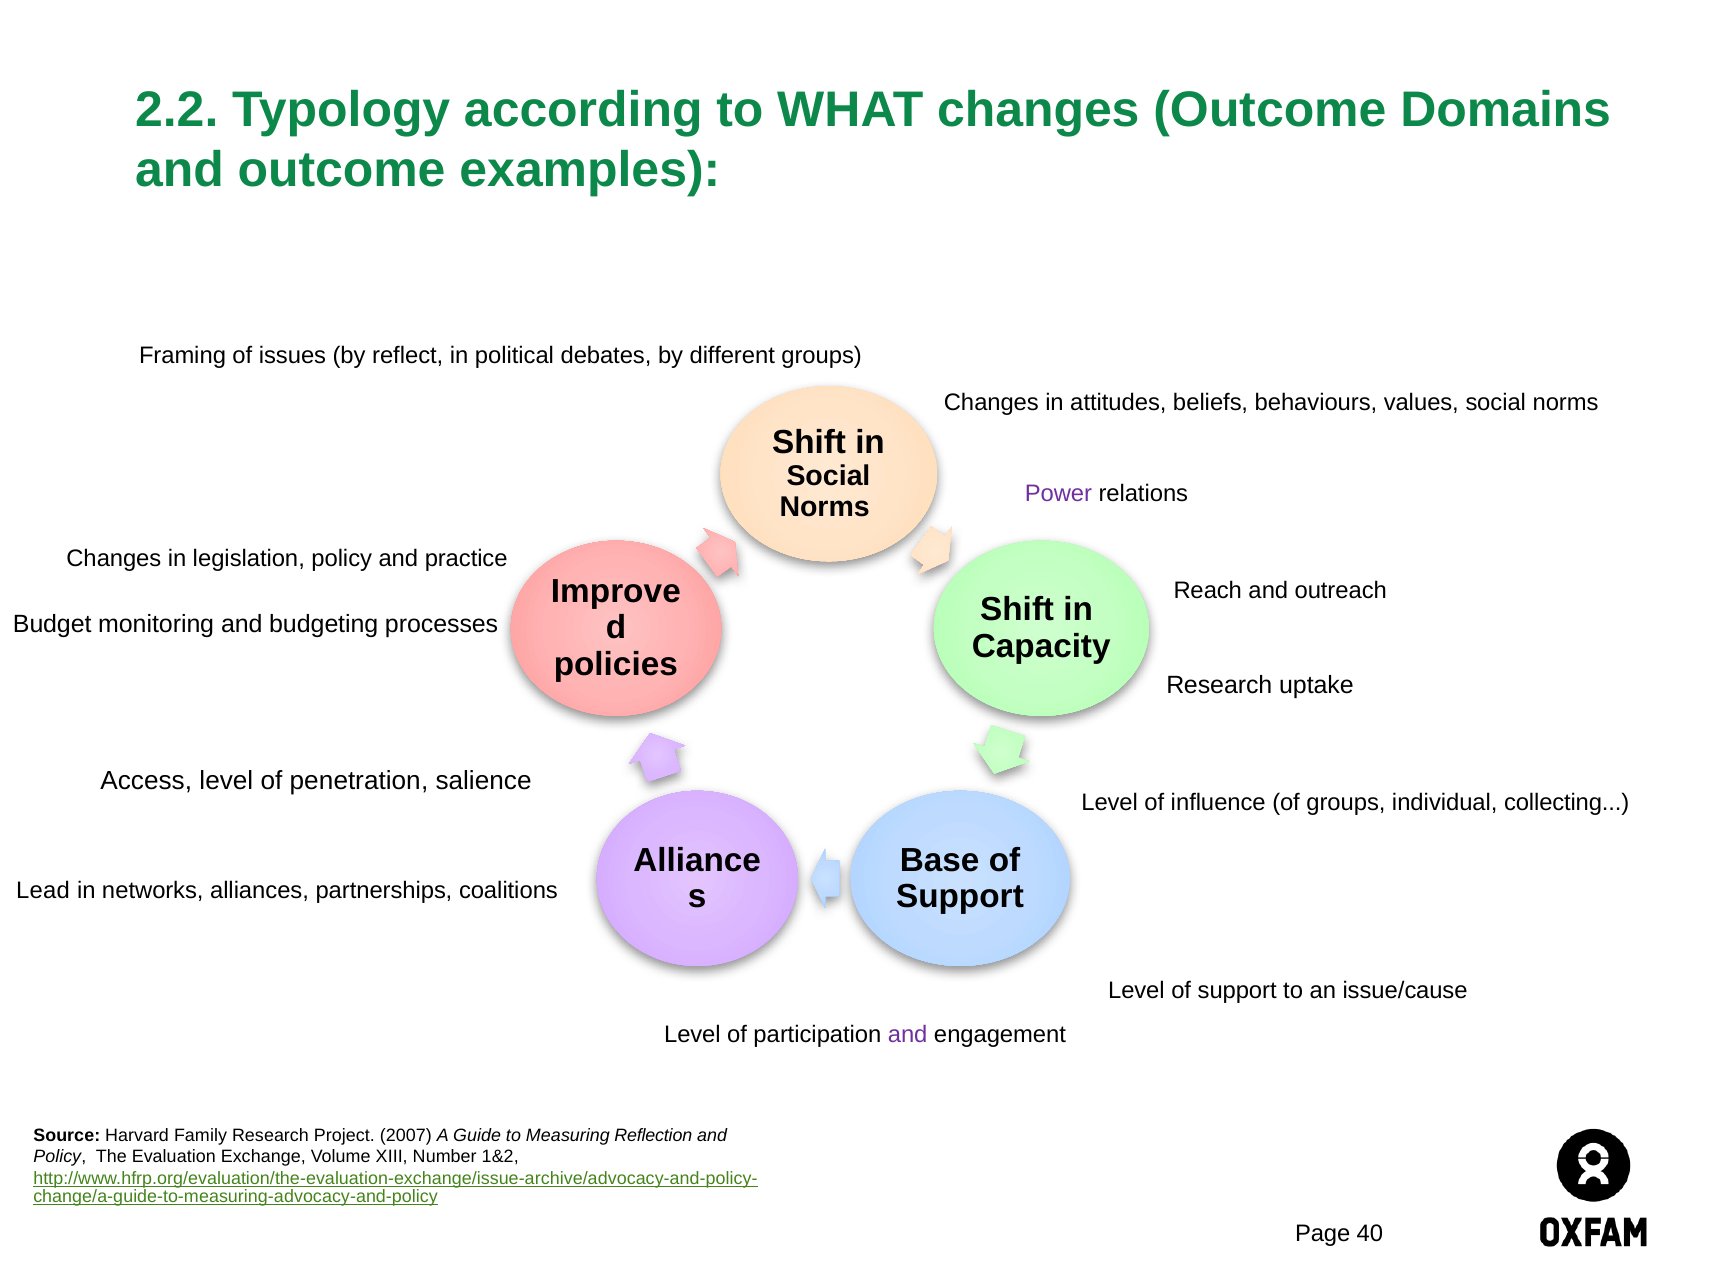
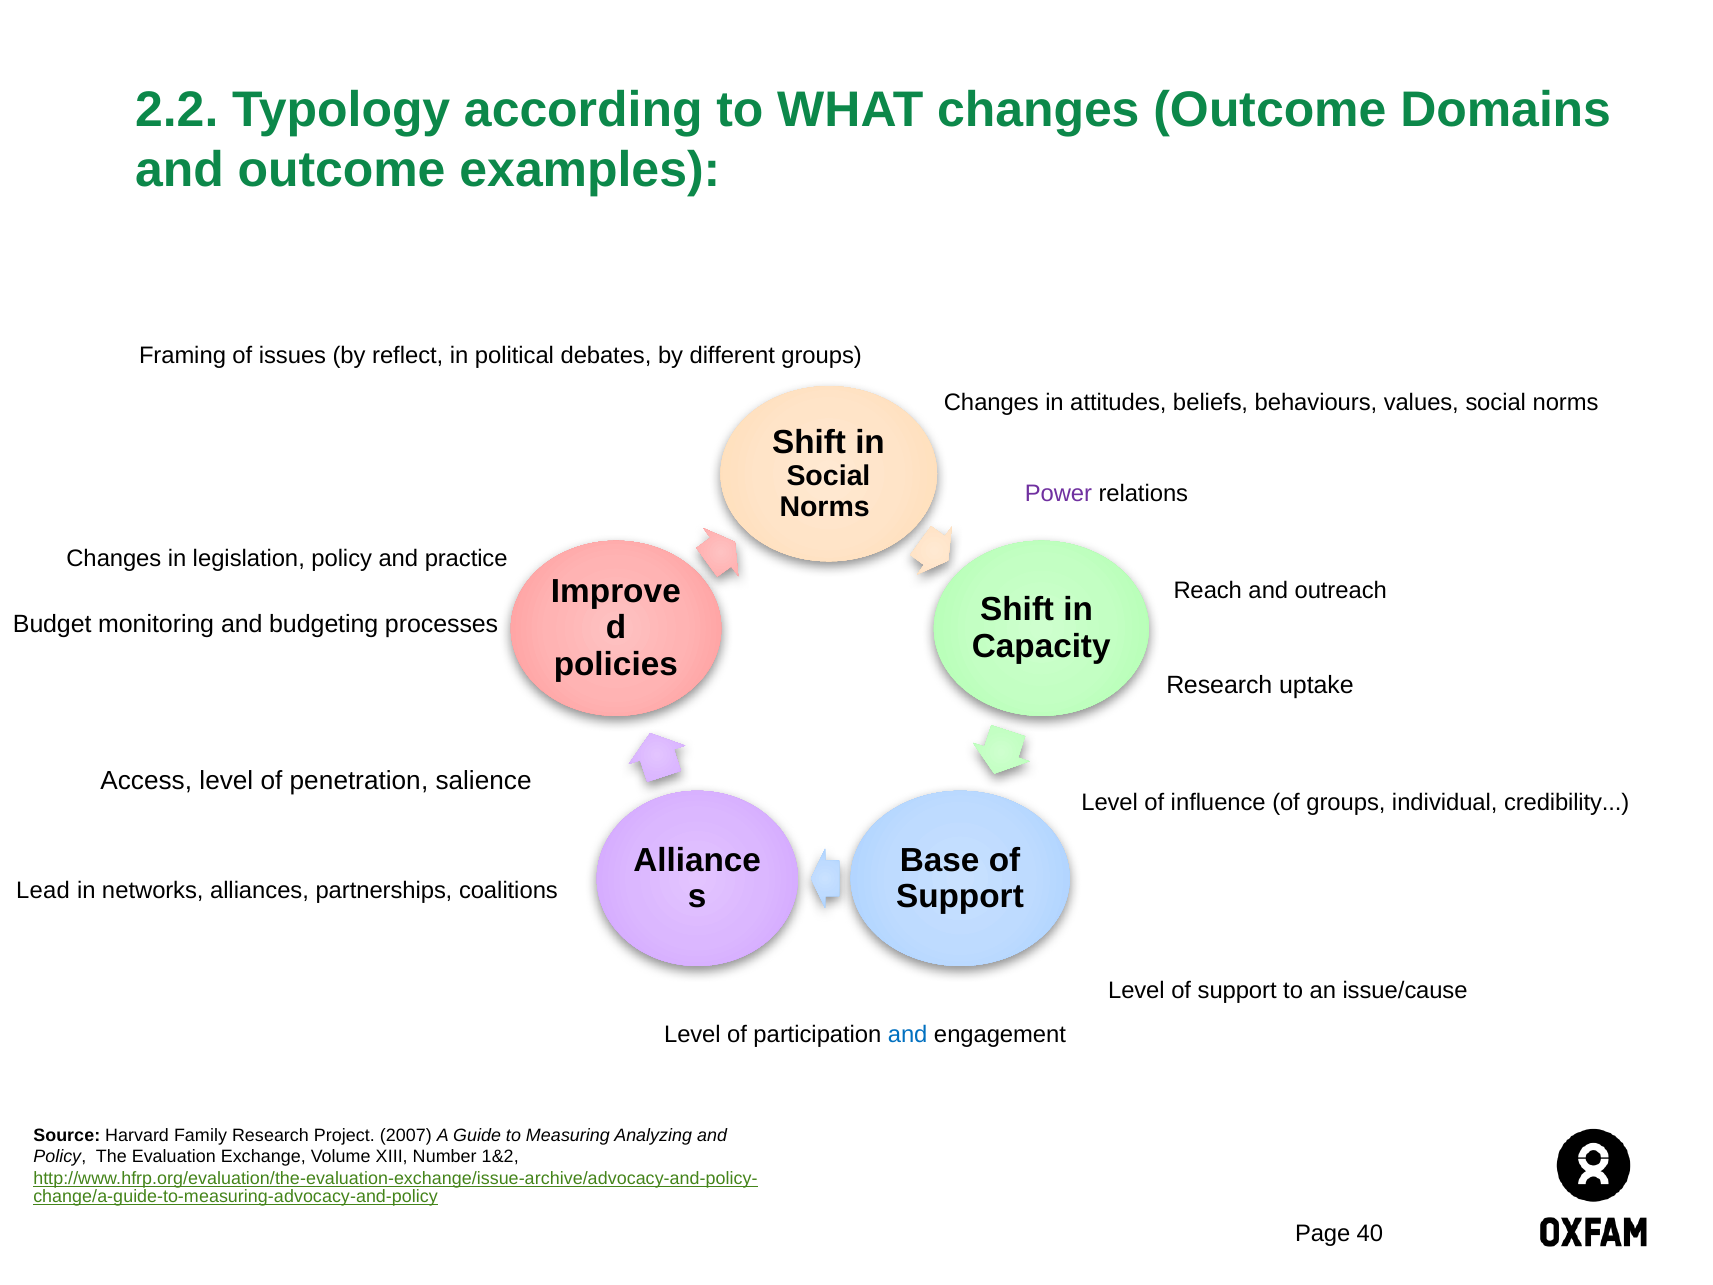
collecting: collecting -> credibility (1567, 803)
and colour: purple -> blue (908, 1034)
Reflection: Reflection -> Analyzing (653, 1135)
